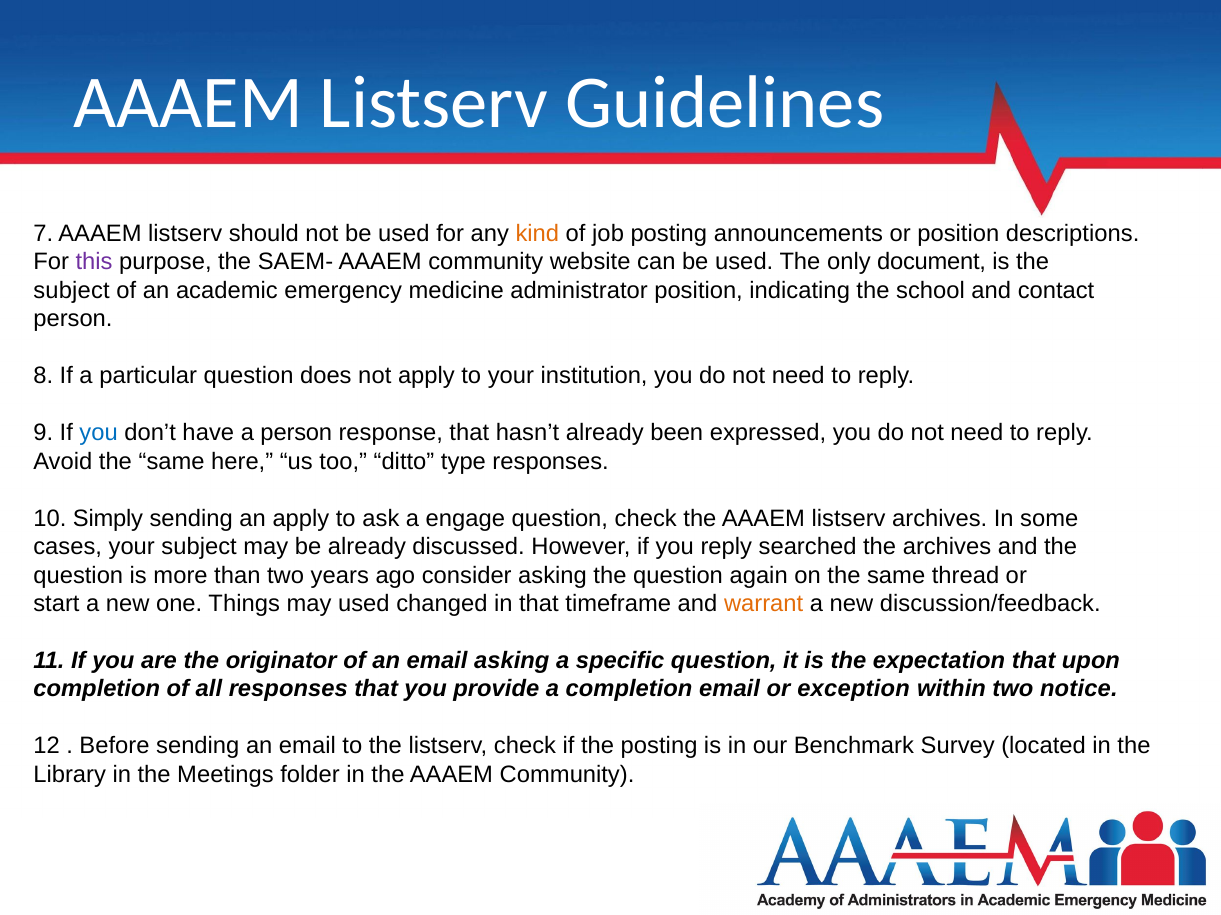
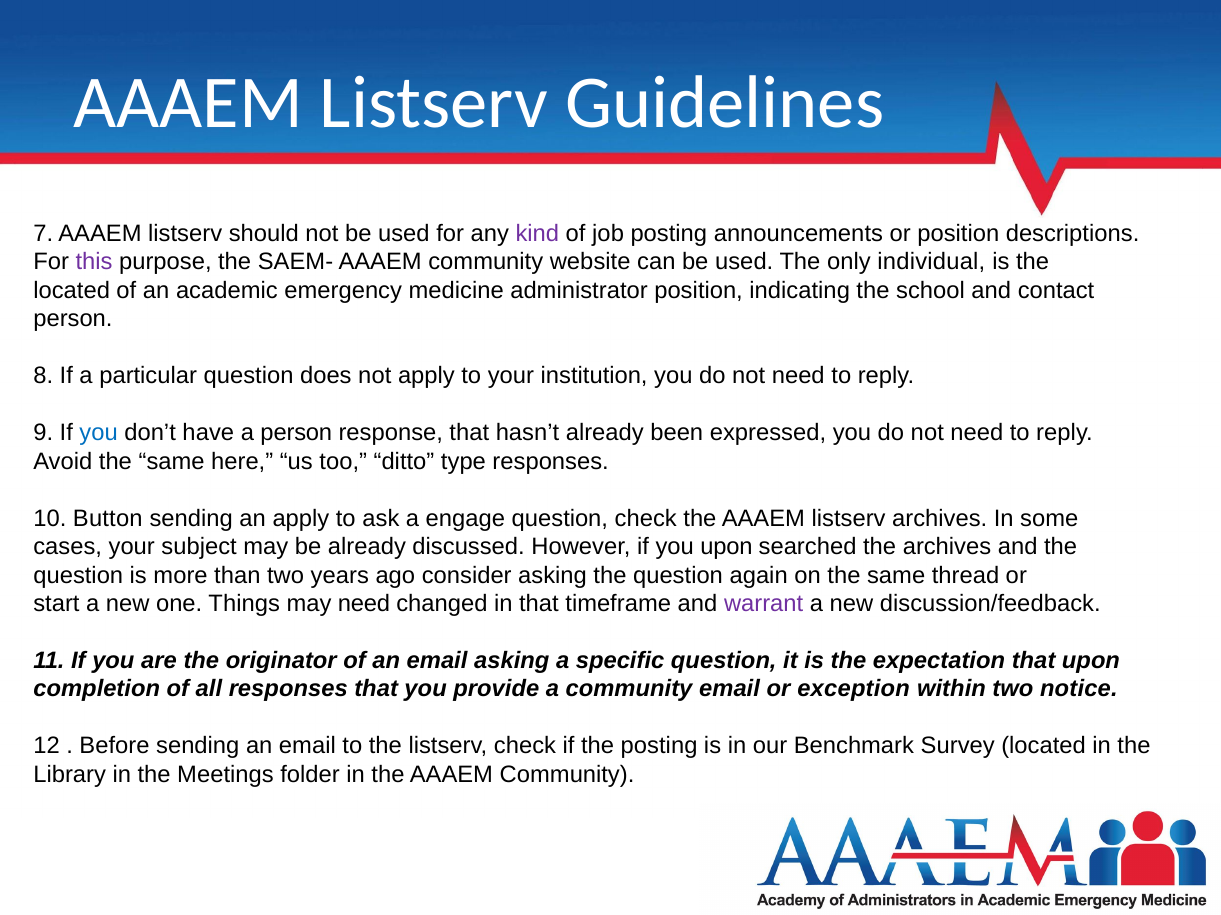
kind colour: orange -> purple (537, 234)
document: document -> individual (931, 262)
subject: subject -> located (72, 291)
Simply: Simply -> Button (108, 519)
you reply: reply -> upon (726, 547)
may used: used -> need (364, 604)
warrant colour: orange -> purple (764, 604)
a completion: completion -> community (629, 690)
